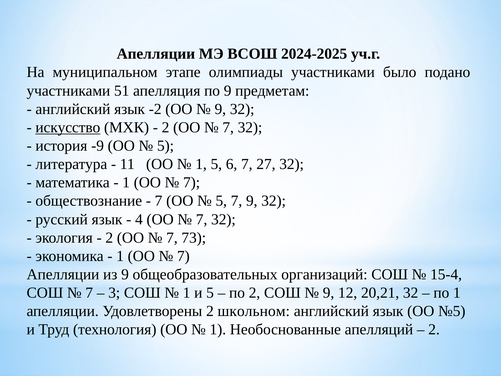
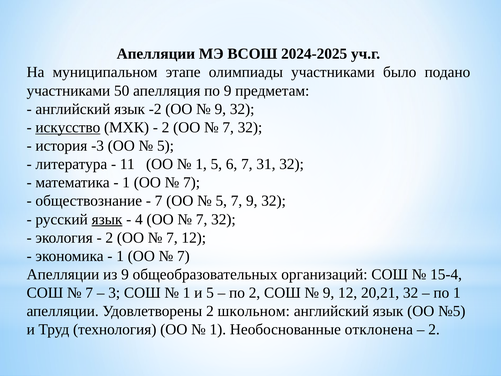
51: 51 -> 50 (122, 91)
-9: -9 -> -3 (98, 146)
27: 27 -> 31 (266, 164)
язык underline: none -> present (107, 219)
7 73: 73 -> 12 (194, 237)
апелляций: апелляций -> отклонена (379, 329)
